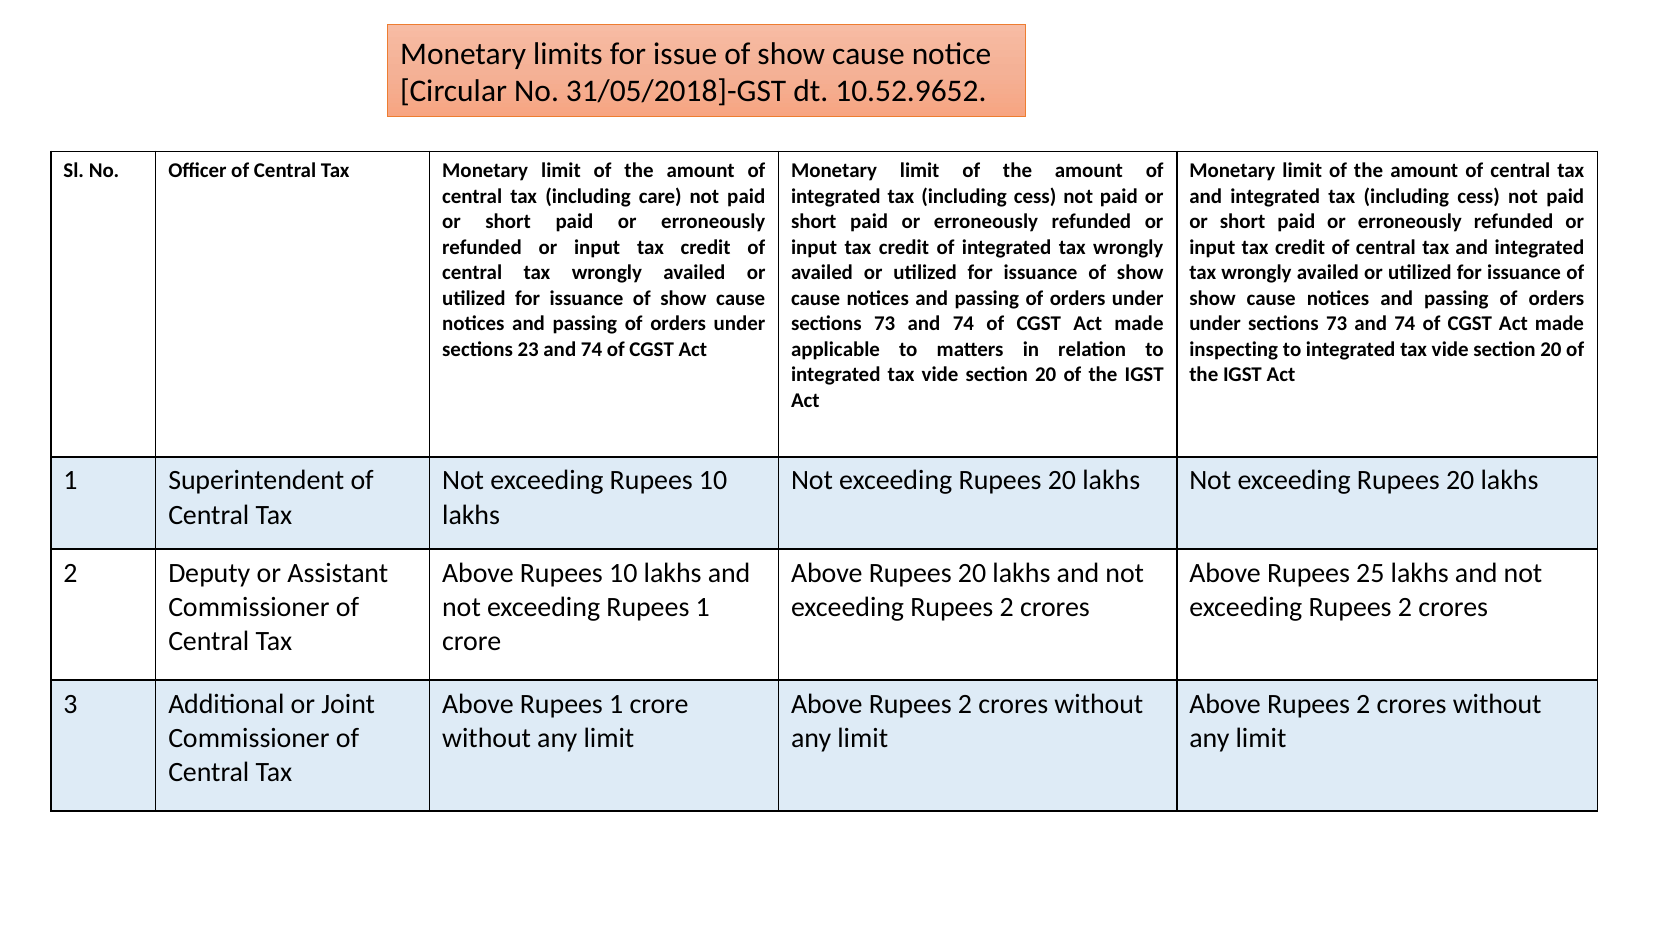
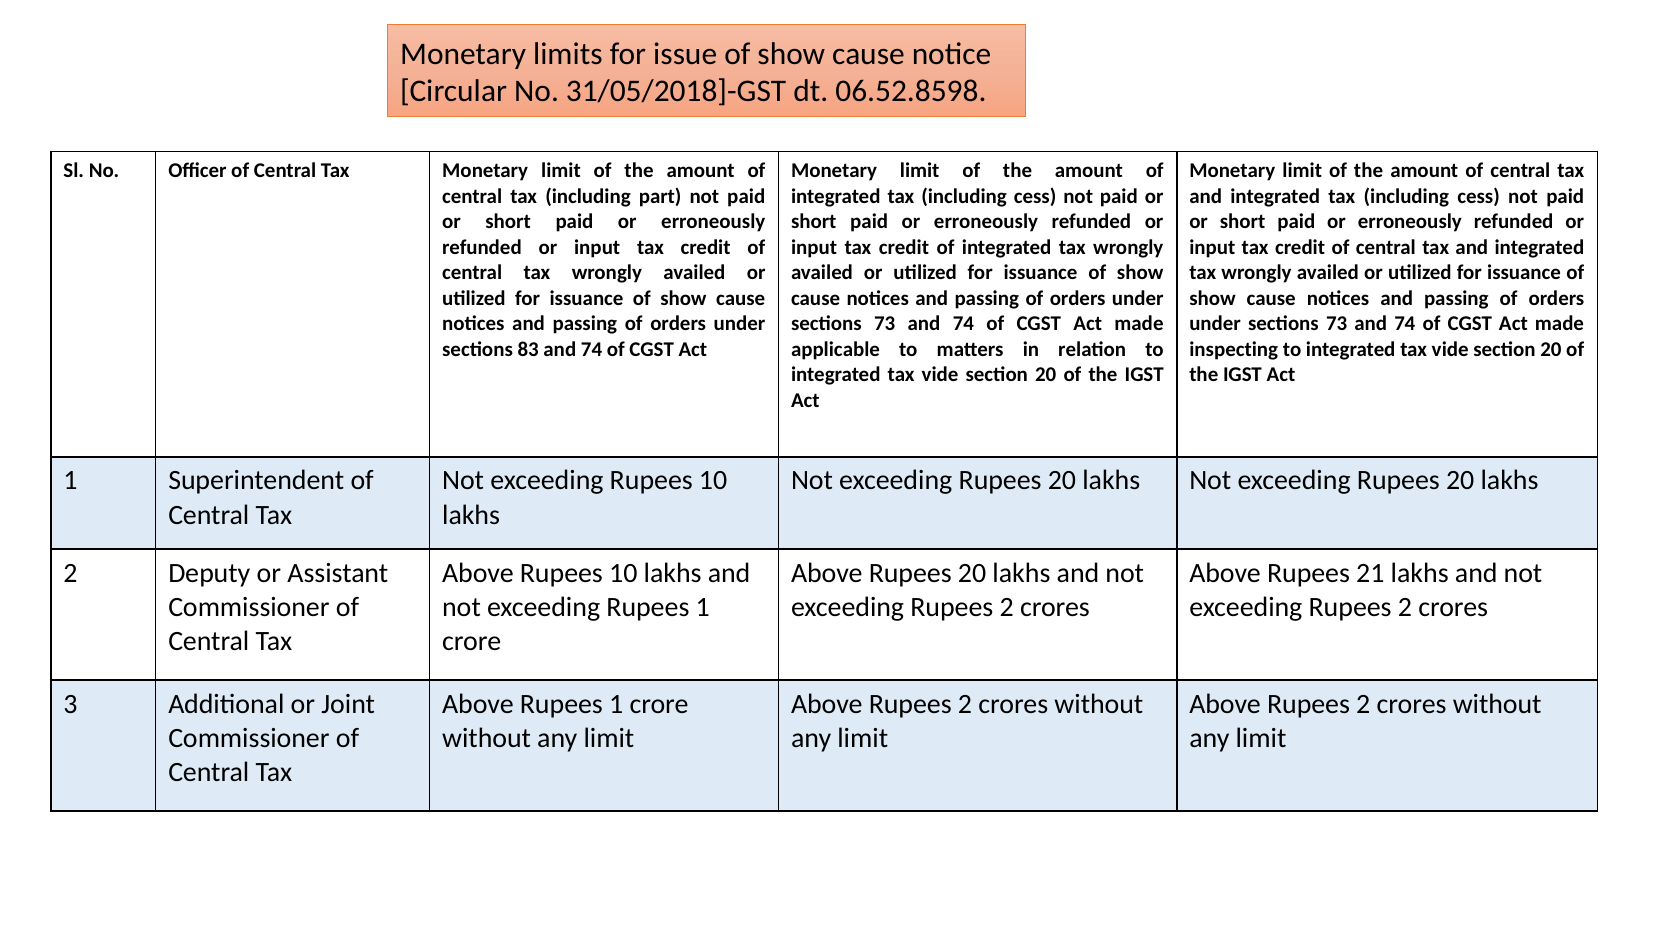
10.52.9652: 10.52.9652 -> 06.52.8598 (911, 91)
care: care -> part (660, 196)
23: 23 -> 83 (528, 350)
25: 25 -> 21 (1370, 573)
